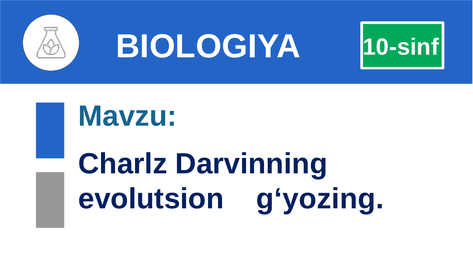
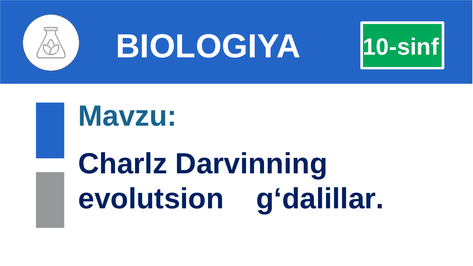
g‘yozing: g‘yozing -> g‘dalillar (320, 199)
